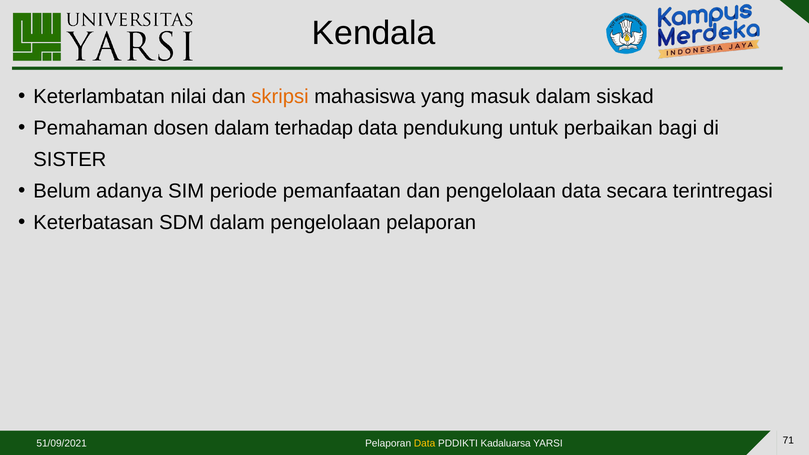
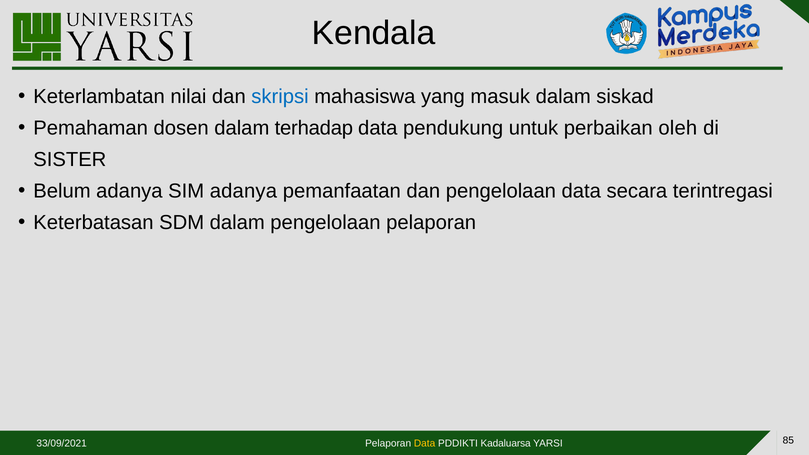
skripsi colour: orange -> blue (280, 97)
bagi: bagi -> oleh (678, 128)
SIM periode: periode -> adanya (243, 191)
51/09/2021: 51/09/2021 -> 33/09/2021 (62, 444)
71: 71 -> 85 (788, 441)
